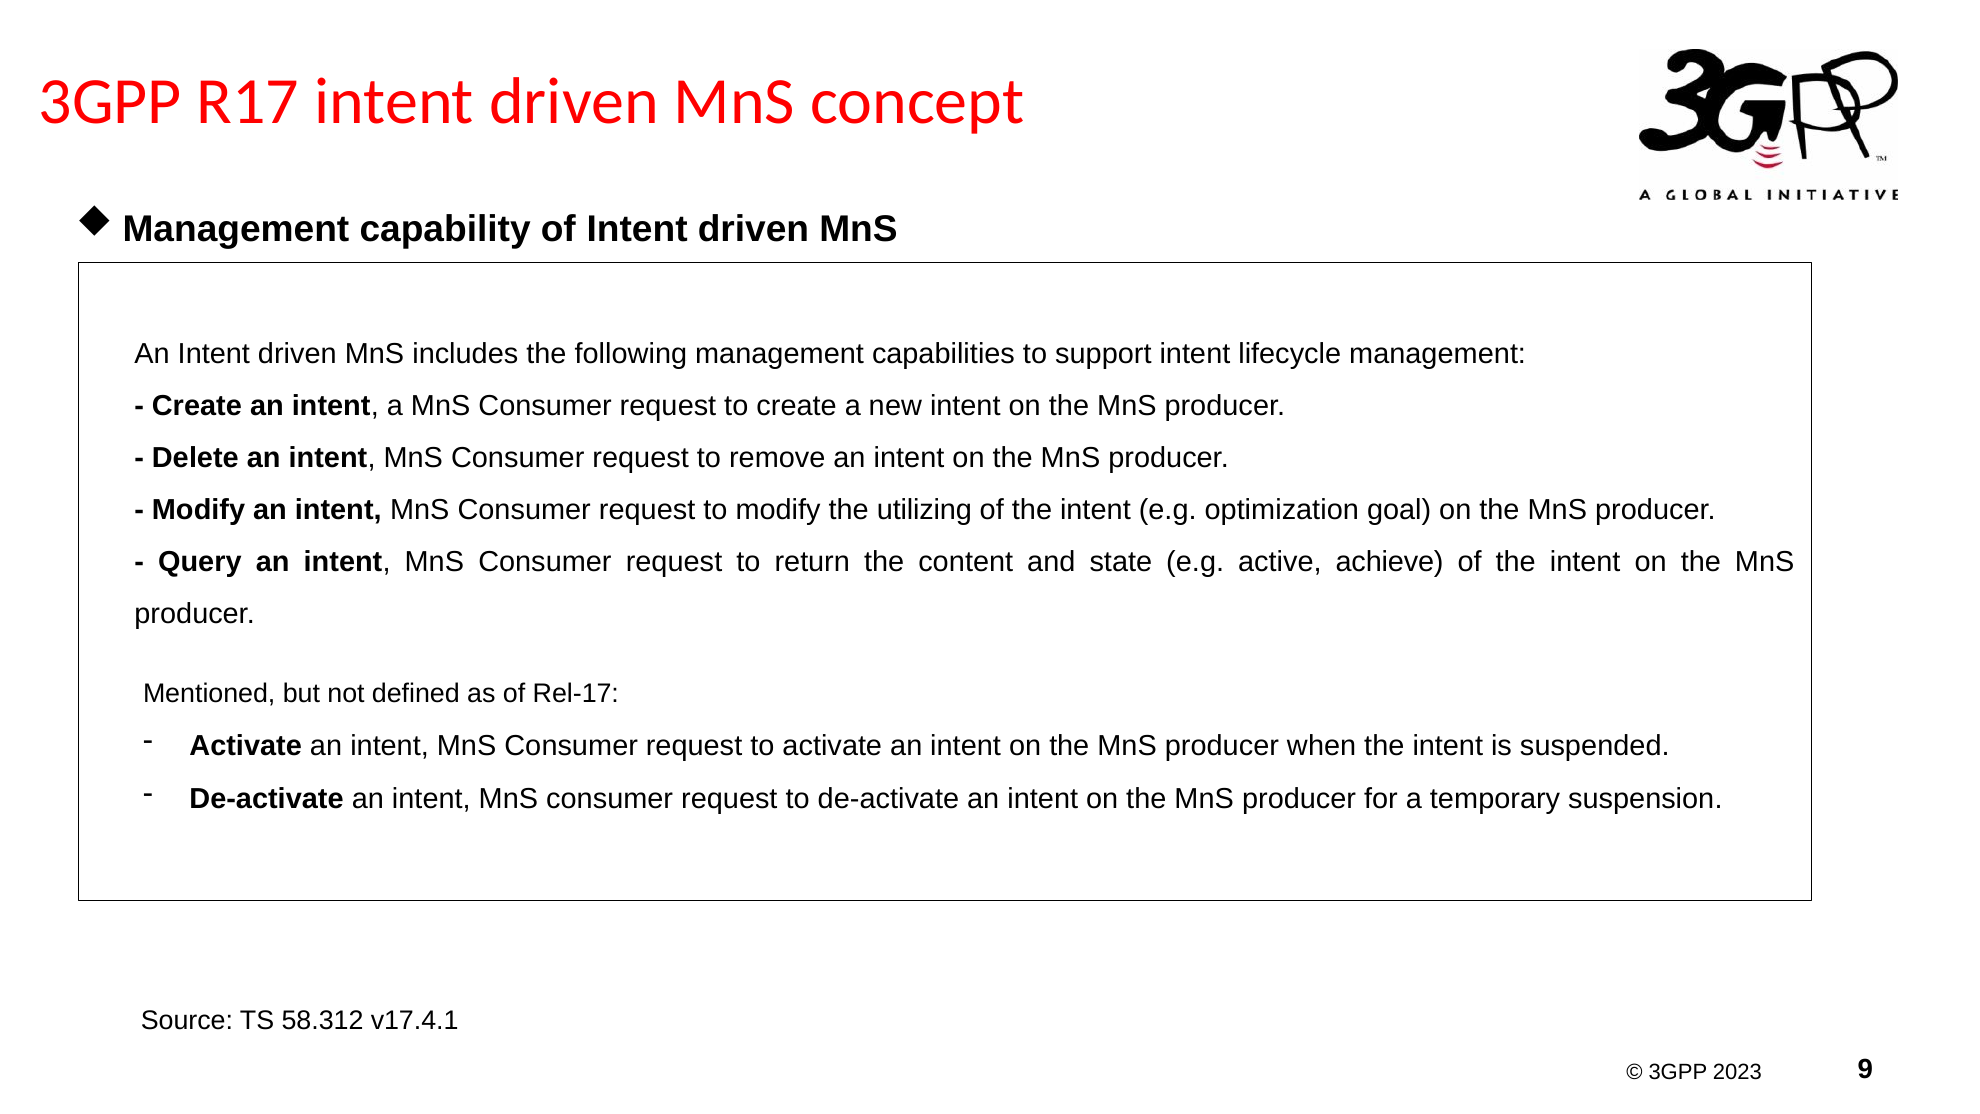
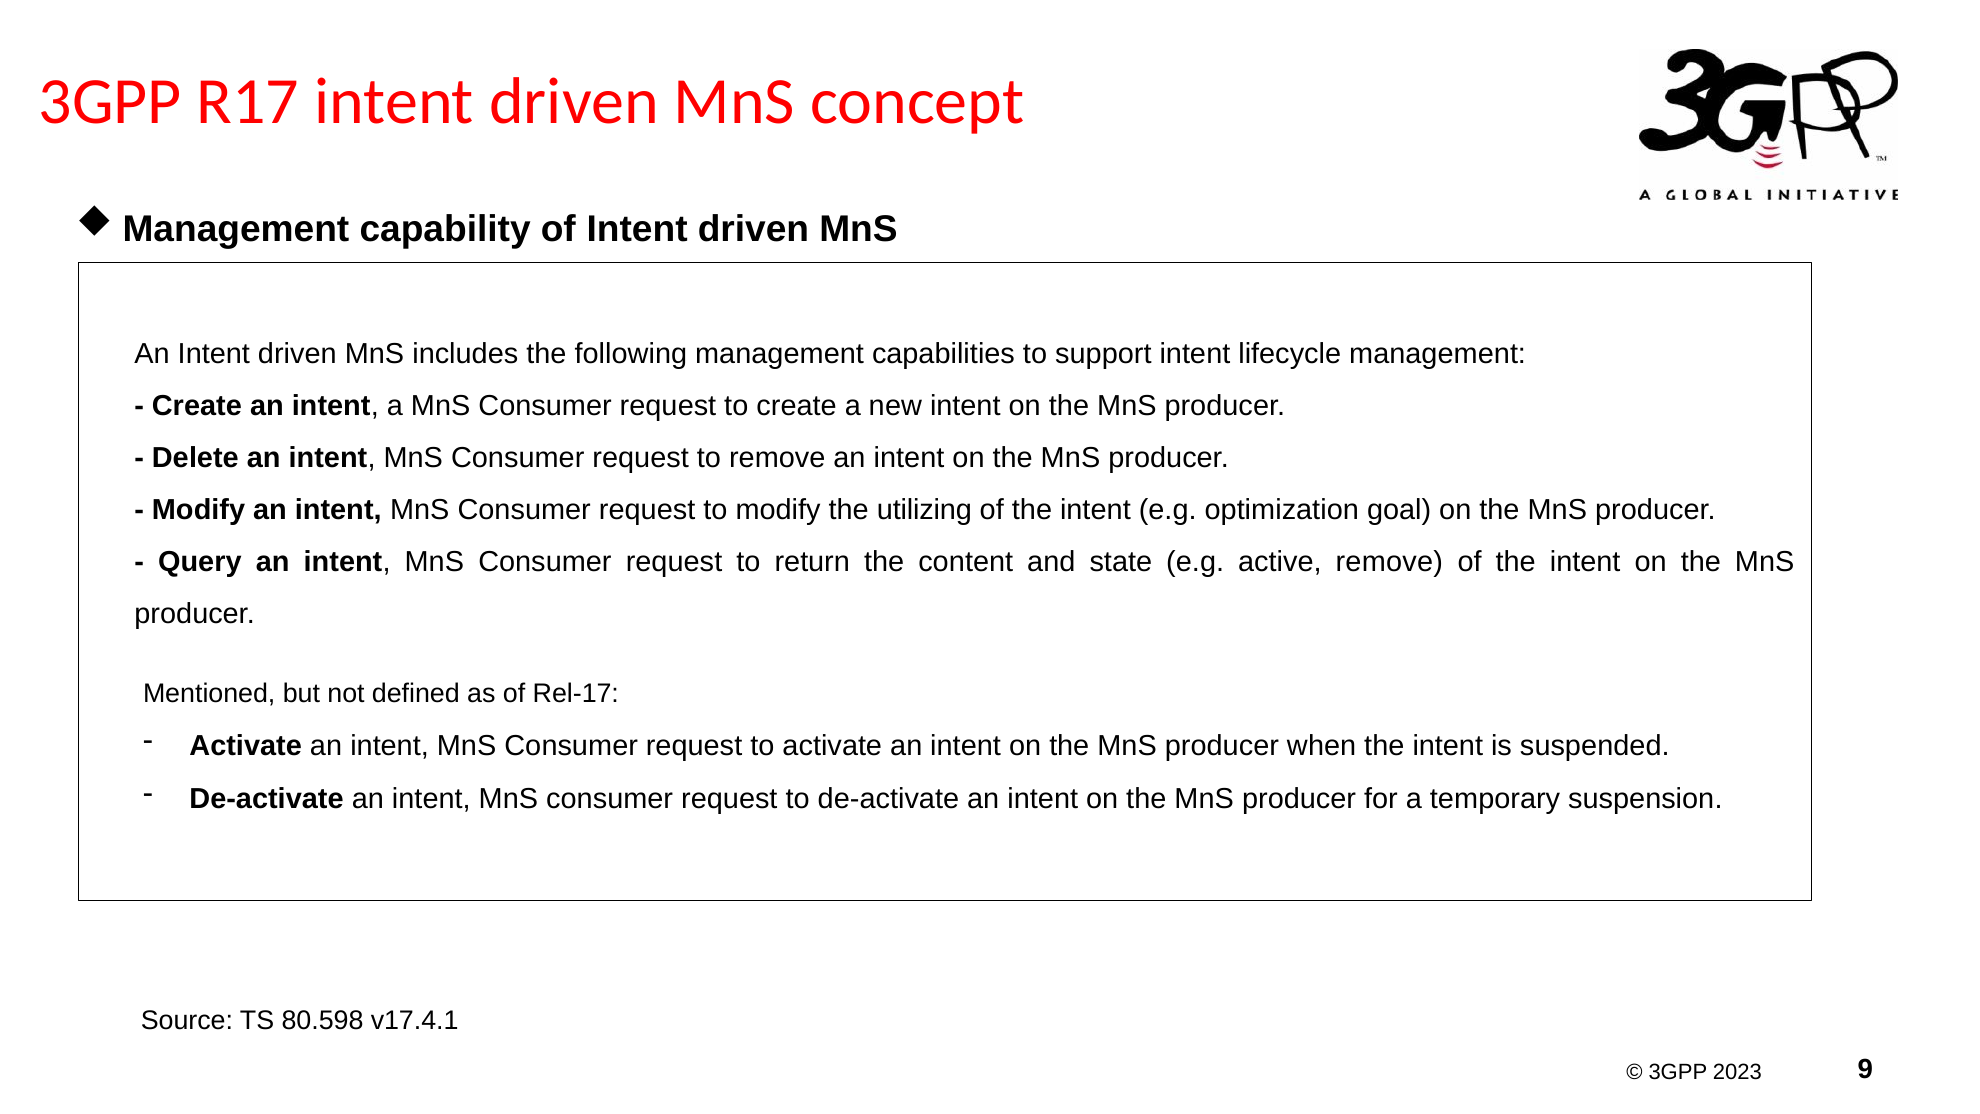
active achieve: achieve -> remove (1389, 562)
58.312: 58.312 -> 80.598 (323, 1020)
